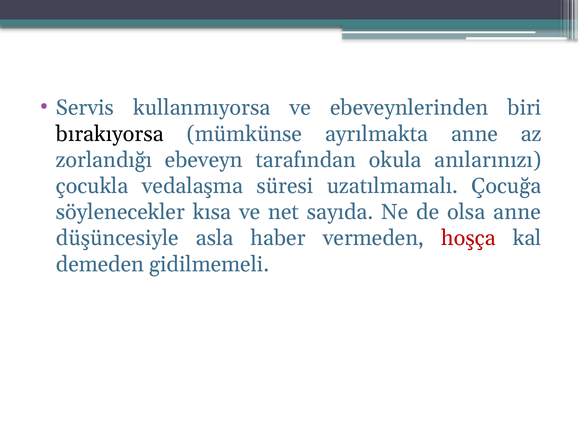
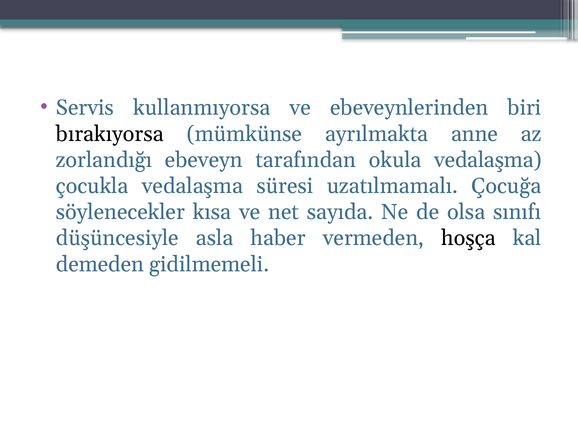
okula anılarınızı: anılarınızı -> vedalaşma (488, 160)
olsa anne: anne -> sınıfı (517, 212)
hoşça colour: red -> black (468, 238)
